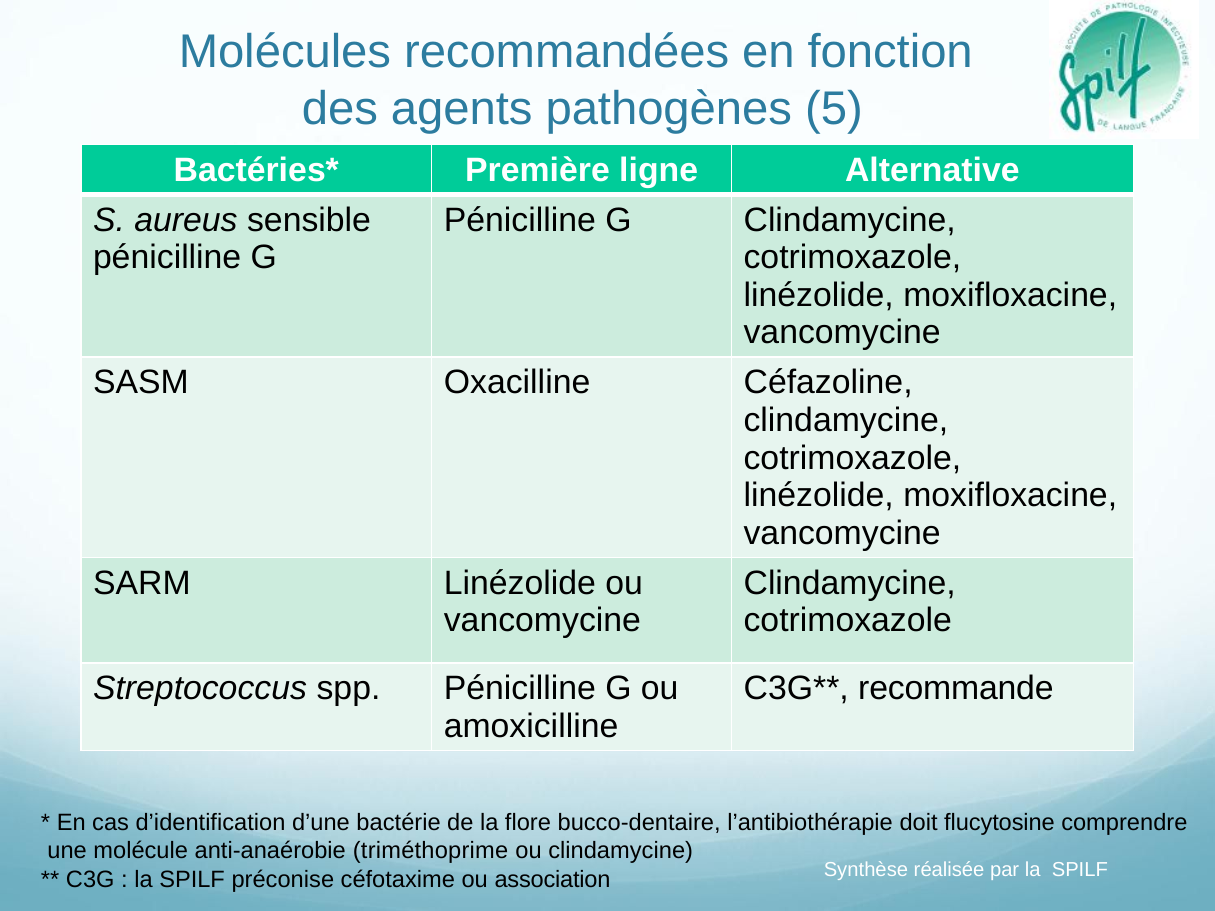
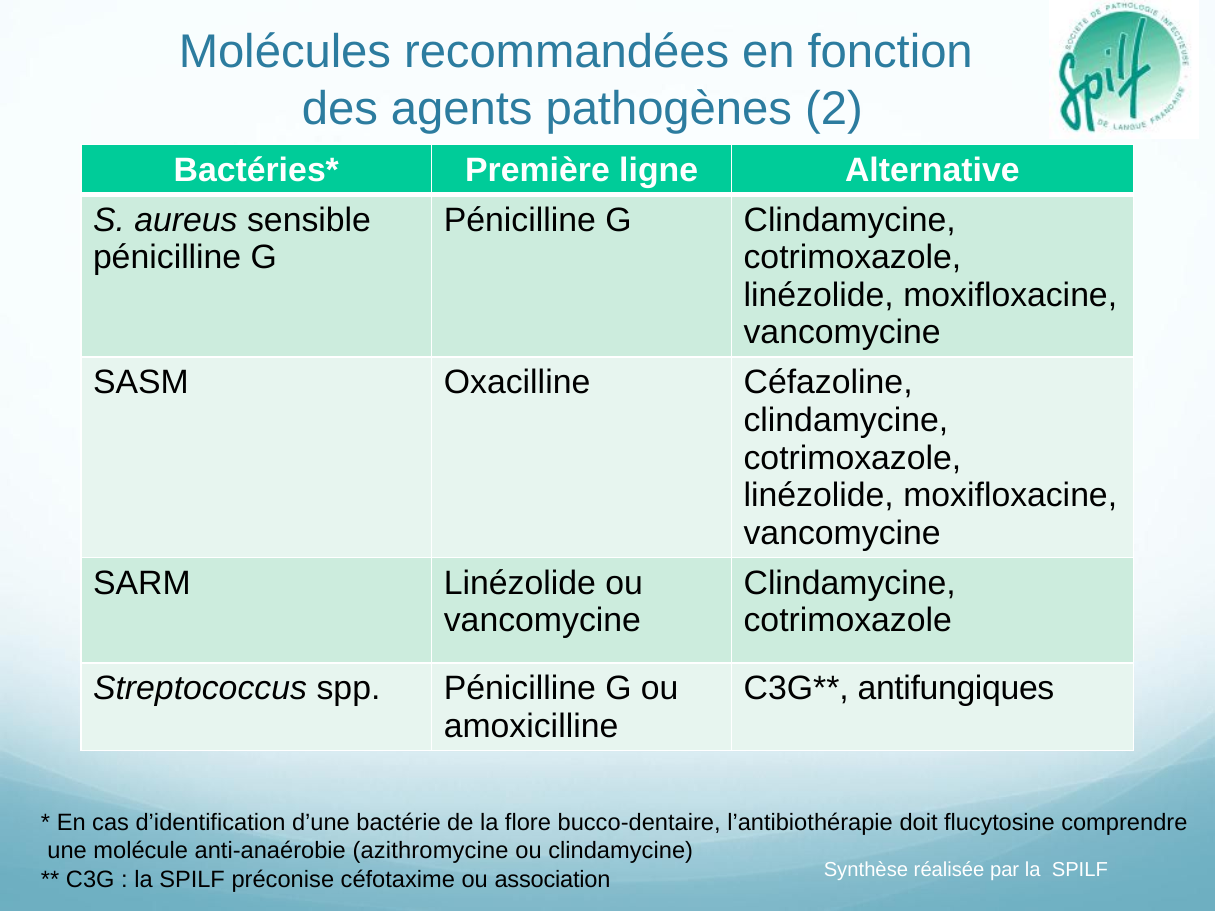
5: 5 -> 2 (834, 109)
recommande: recommande -> antifungiques (956, 689)
triméthoprime: triméthoprime -> azithromycine (431, 851)
